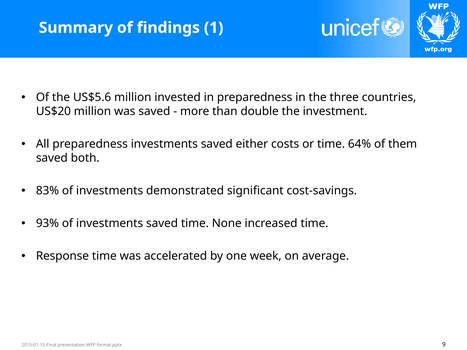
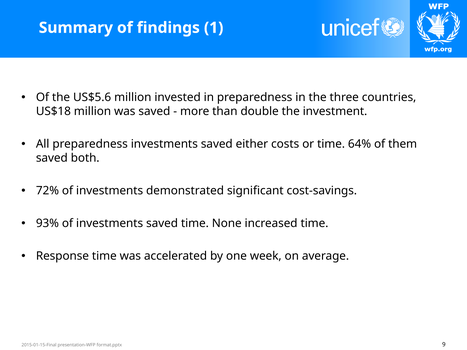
US$20: US$20 -> US$18 (53, 112)
83%: 83% -> 72% (47, 191)
